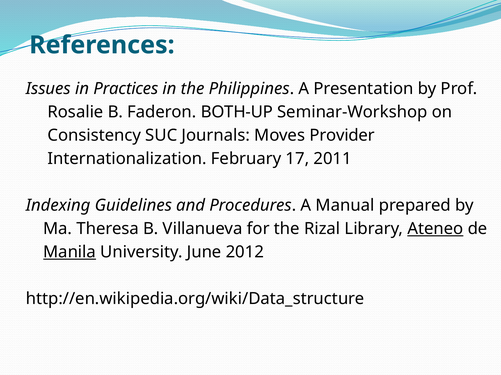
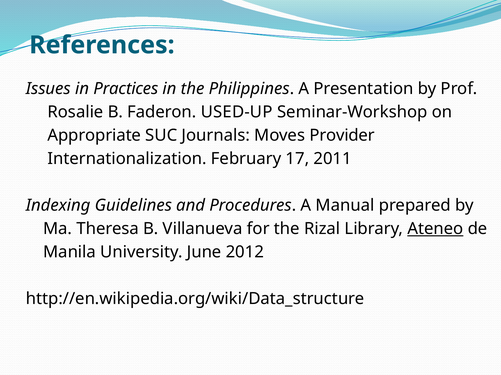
BOTH-UP: BOTH-UP -> USED-UP (237, 112)
Consistency: Consistency -> Appropriate (94, 136)
Manila underline: present -> none (70, 252)
